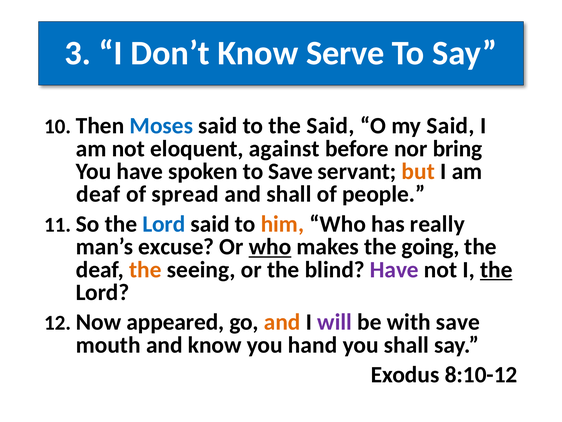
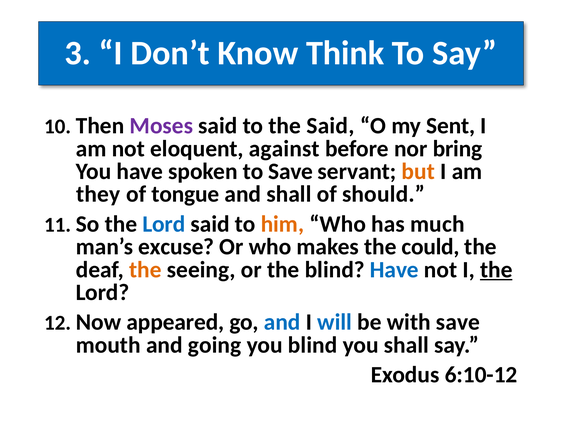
Serve: Serve -> Think (345, 53)
Moses colour: blue -> purple (161, 126)
my Said: Said -> Sent (451, 126)
deaf: deaf -> they (98, 194)
spread: spread -> tongue (185, 194)
people: people -> should (384, 194)
really: really -> much (437, 224)
who underline: present -> none (270, 247)
going: going -> could (431, 247)
Have colour: purple -> blue (394, 269)
and colour: orange -> blue (282, 322)
will colour: purple -> blue (335, 322)
and know: know -> going (215, 345)
you hand: hand -> blind (313, 345)
8:10-12: 8:10-12 -> 6:10-12 (481, 374)
